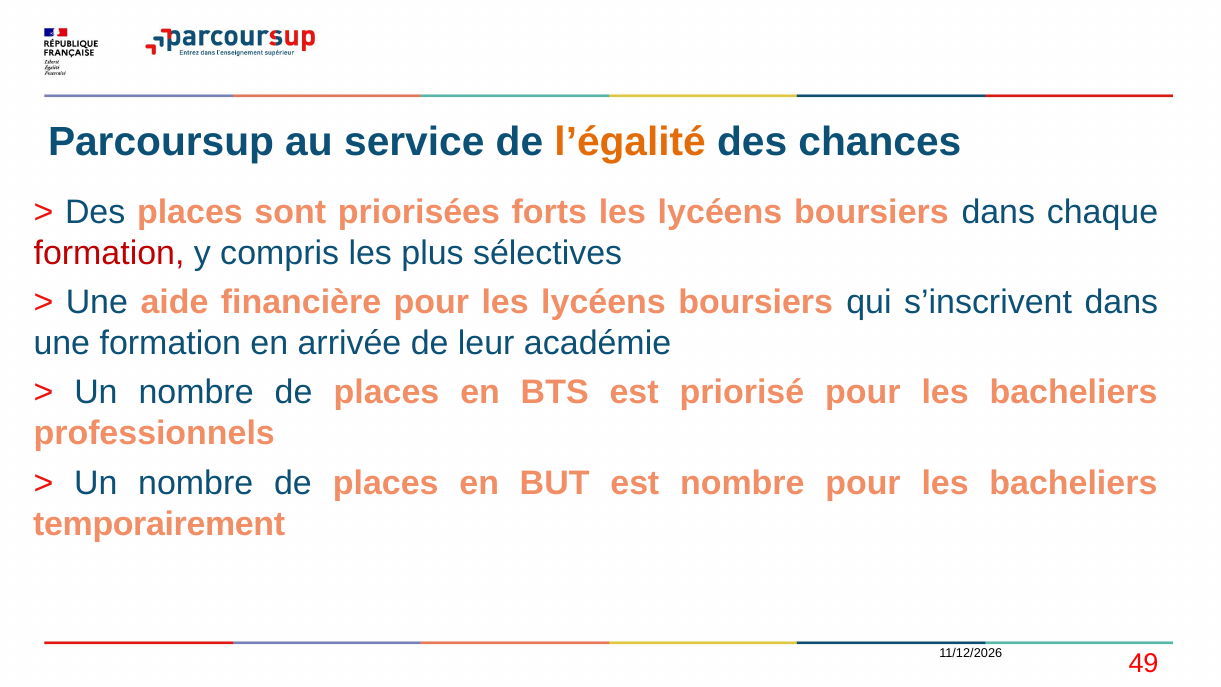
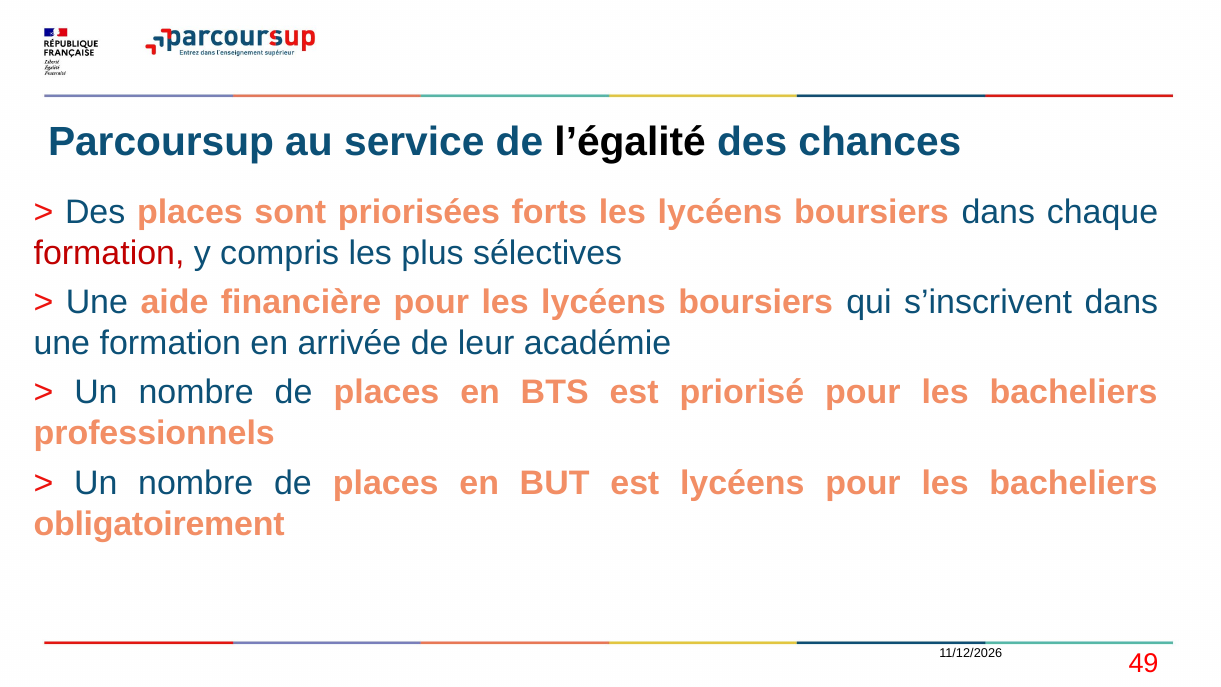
l’égalité colour: orange -> black (630, 142)
est nombre: nombre -> lycéens (742, 484)
temporairement: temporairement -> obligatoirement (159, 524)
